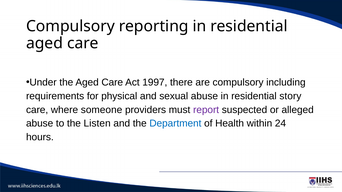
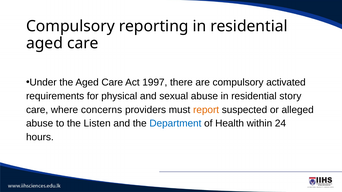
including: including -> activated (286, 82)
someone: someone -> concerns (102, 110)
report colour: purple -> orange (206, 110)
